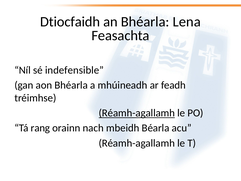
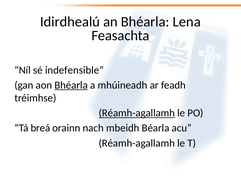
Dtiocfaidh: Dtiocfaidh -> Idirdhealú (70, 22)
Bhéarla underline: none -> present (71, 85)
rang: rang -> breá (40, 128)
